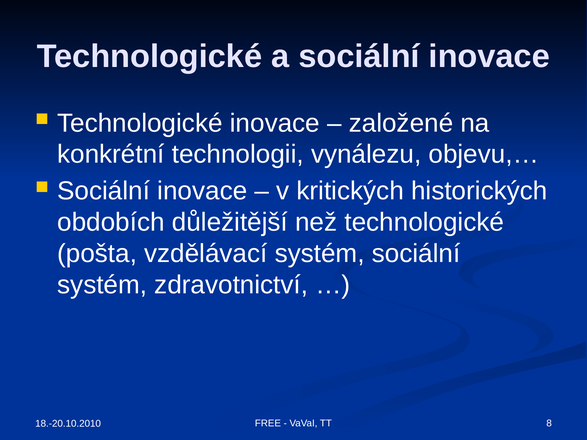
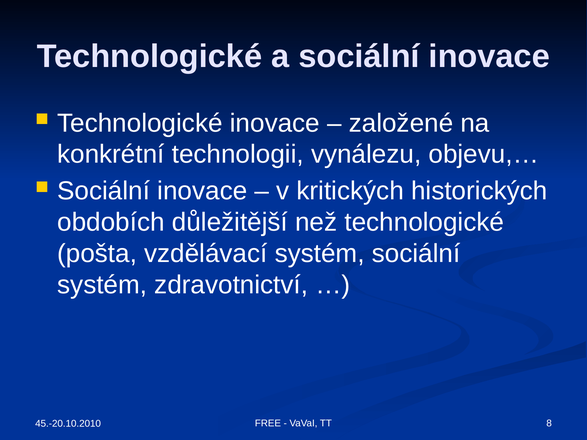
18.-20.10.2010: 18.-20.10.2010 -> 45.-20.10.2010 (68, 424)
